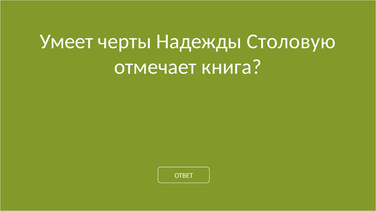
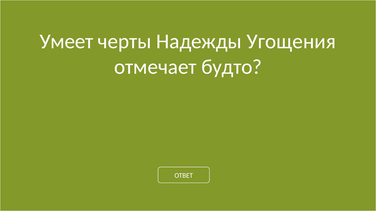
Столовую: Столовую -> Угощения (291, 42)
книга: книга -> будто (232, 67)
